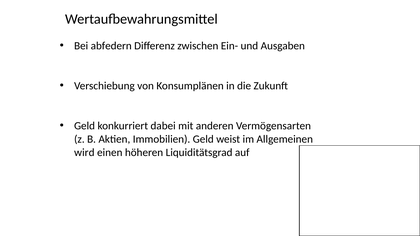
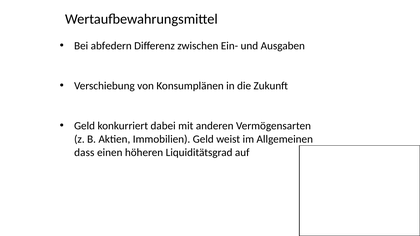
wird: wird -> dass (84, 153)
